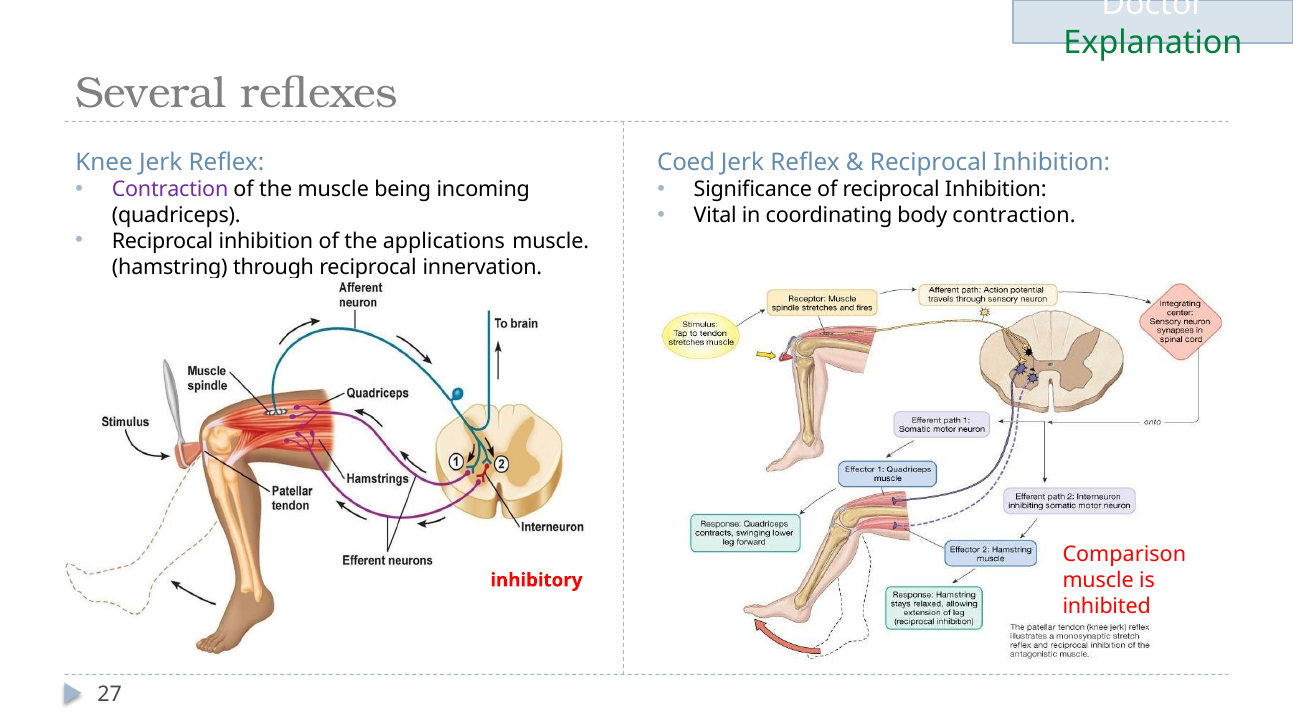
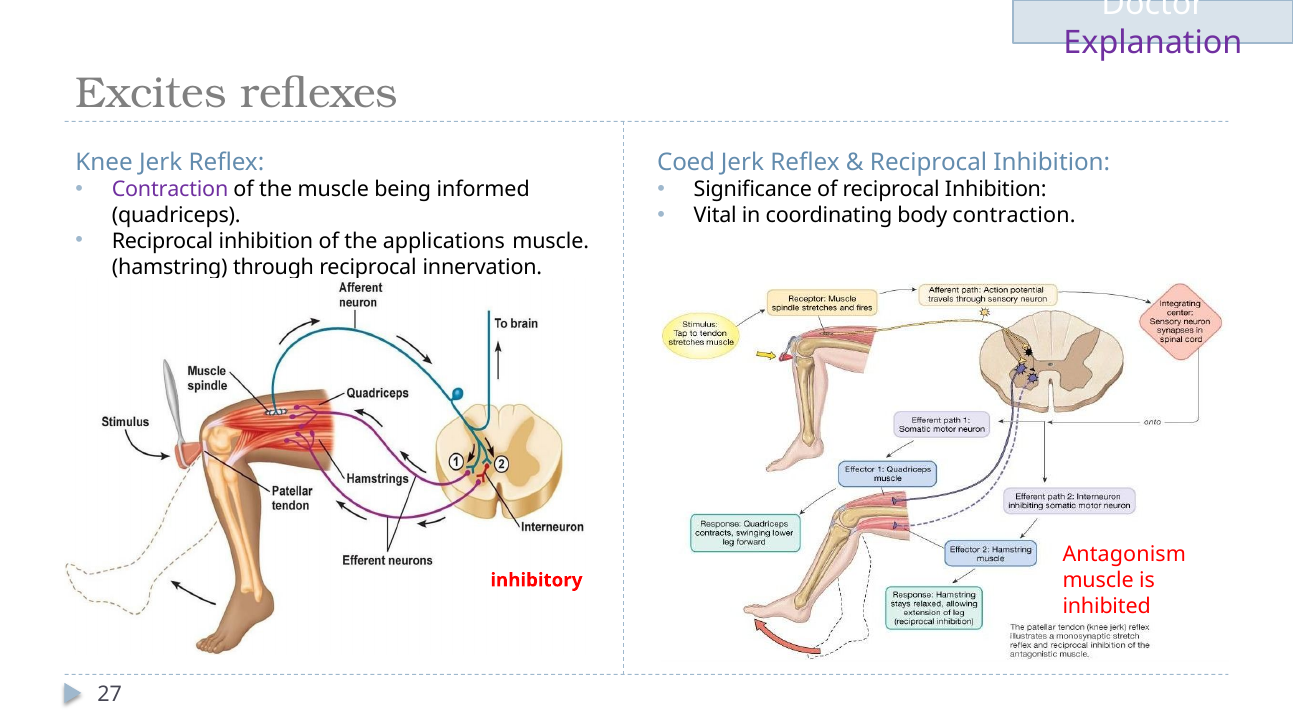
Explanation colour: green -> purple (1153, 43)
Several: Several -> Excites (151, 93)
incoming: incoming -> informed (483, 189)
Comparison: Comparison -> Antagonism (1124, 554)
